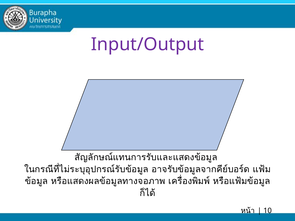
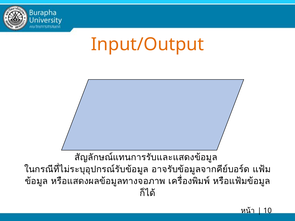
Input/Output colour: purple -> orange (147, 44)
